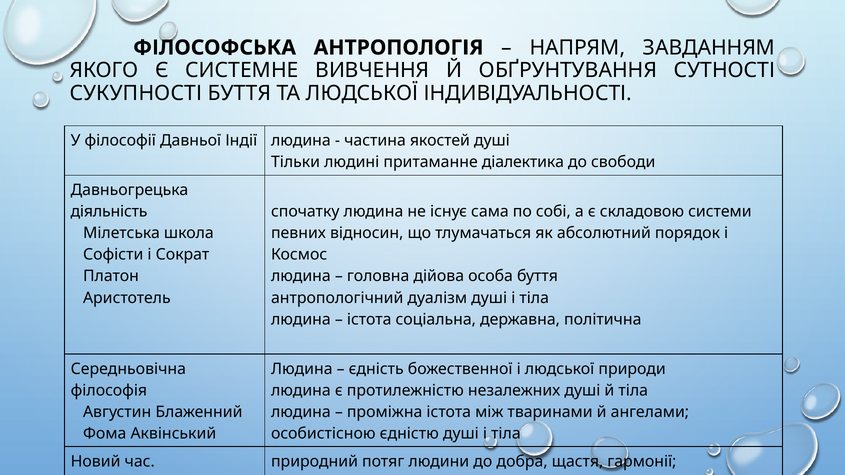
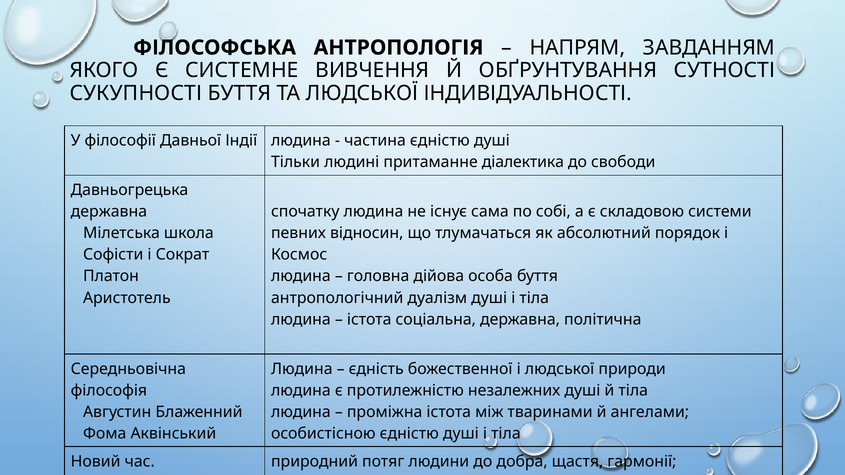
частина якостей: якостей -> єдністю (440, 141)
діяльність: діяльність -> державна (109, 212)
